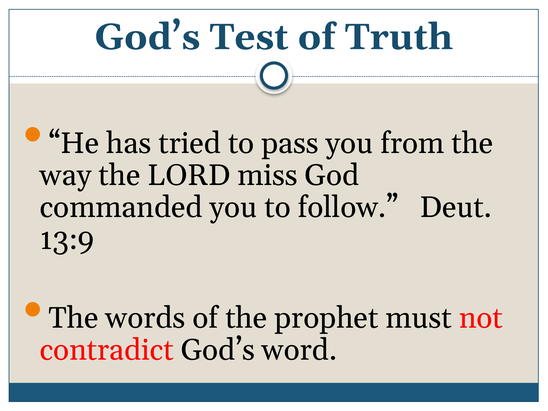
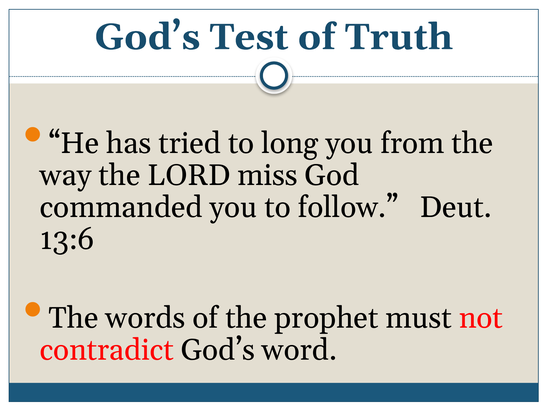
pass: pass -> long (290, 143)
13:9: 13:9 -> 13:6 (67, 239)
